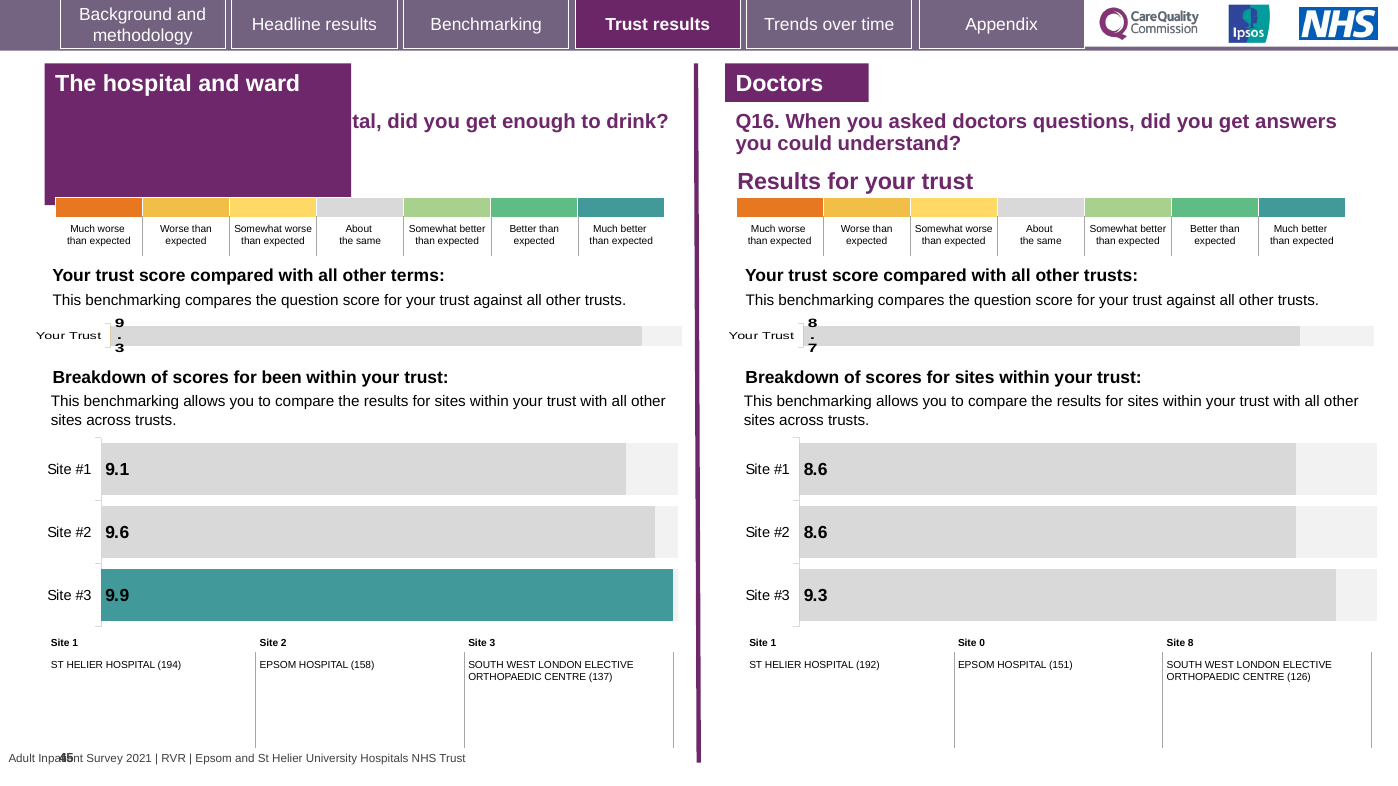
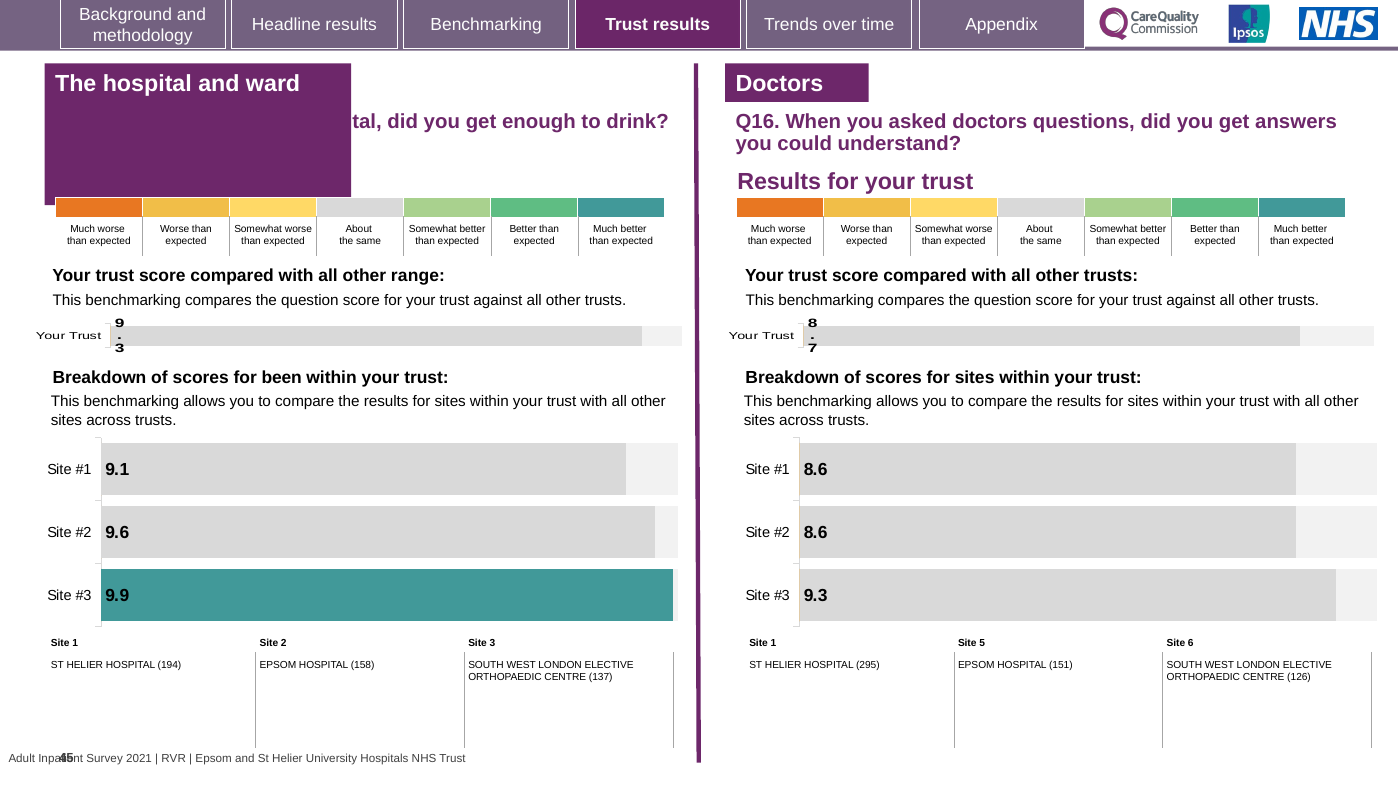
terms: terms -> range (418, 276)
0: 0 -> 5 (982, 643)
Site 8: 8 -> 6 (1191, 643)
192: 192 -> 295 (868, 666)
